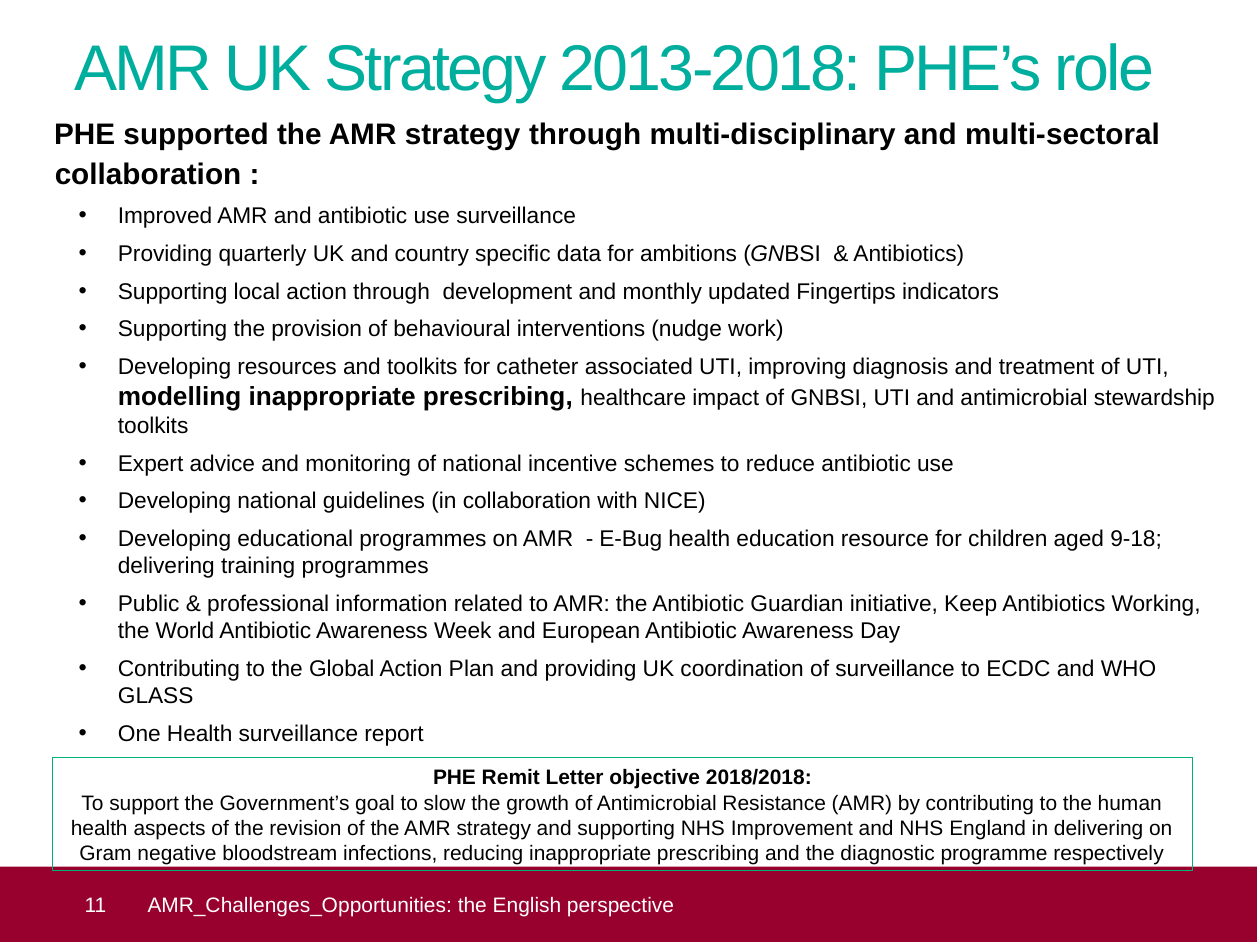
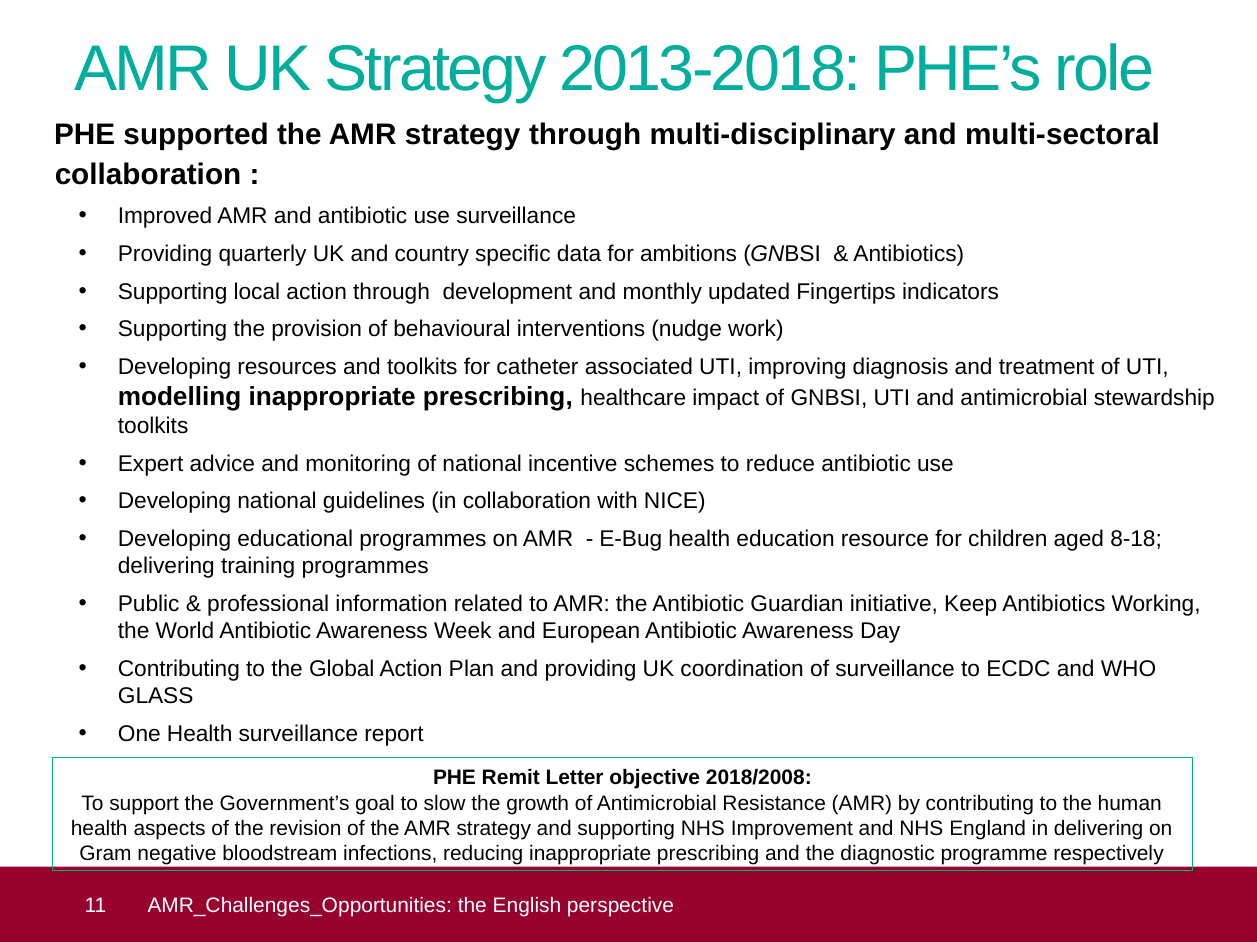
9-18: 9-18 -> 8-18 (1136, 539)
2018/2018: 2018/2018 -> 2018/2008 (759, 779)
